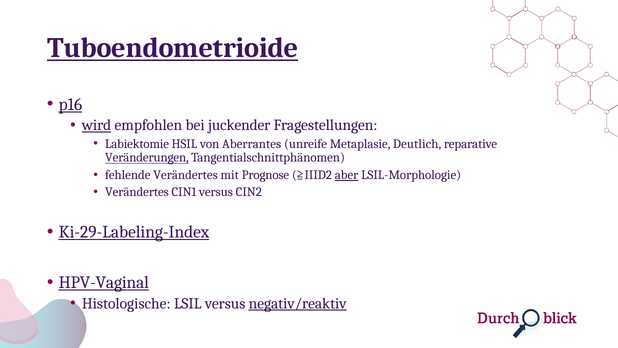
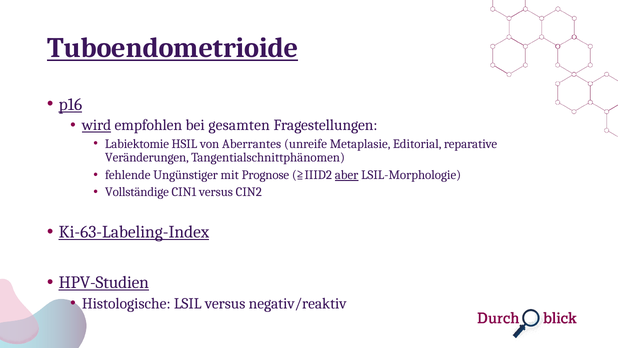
juckender: juckender -> gesamten (239, 125)
Deutlich: Deutlich -> Editorial (417, 144)
Veränderungen underline: present -> none (147, 158)
fehlende Verändertes: Verändertes -> Ungünstiger (186, 175)
Verändertes: Verändertes -> Vollständige (137, 192)
Ki-29-Labeling-Index: Ki-29-Labeling-Index -> Ki-63-Labeling-Index (134, 232)
HPV-Vaginal: HPV-Vaginal -> HPV-Studien (104, 282)
negativ/reaktiv underline: present -> none (298, 303)
